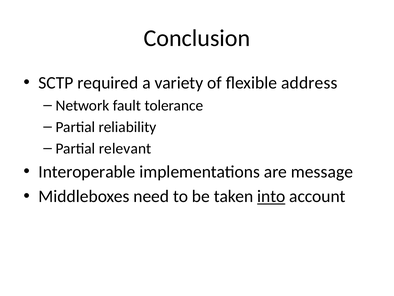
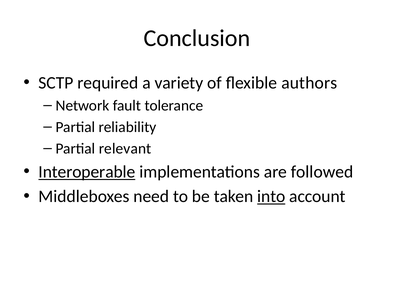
address: address -> authors (309, 83)
Interoperable underline: none -> present (87, 172)
message: message -> followed (322, 172)
